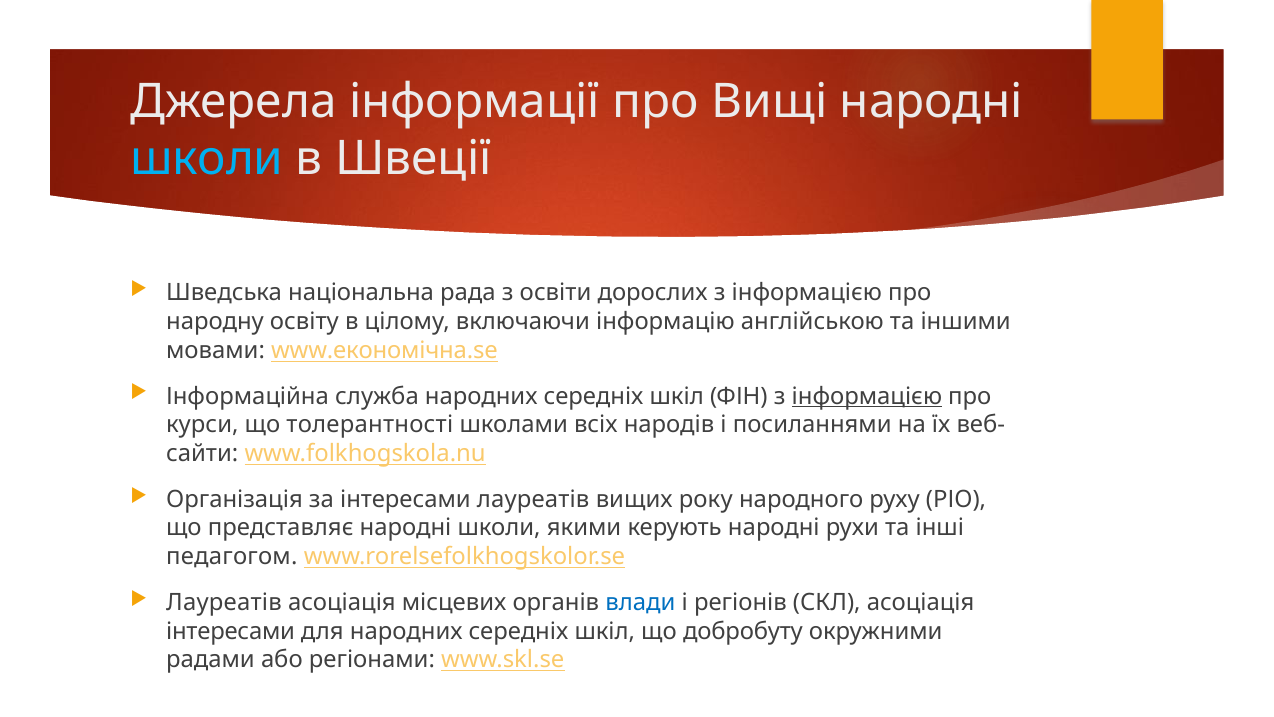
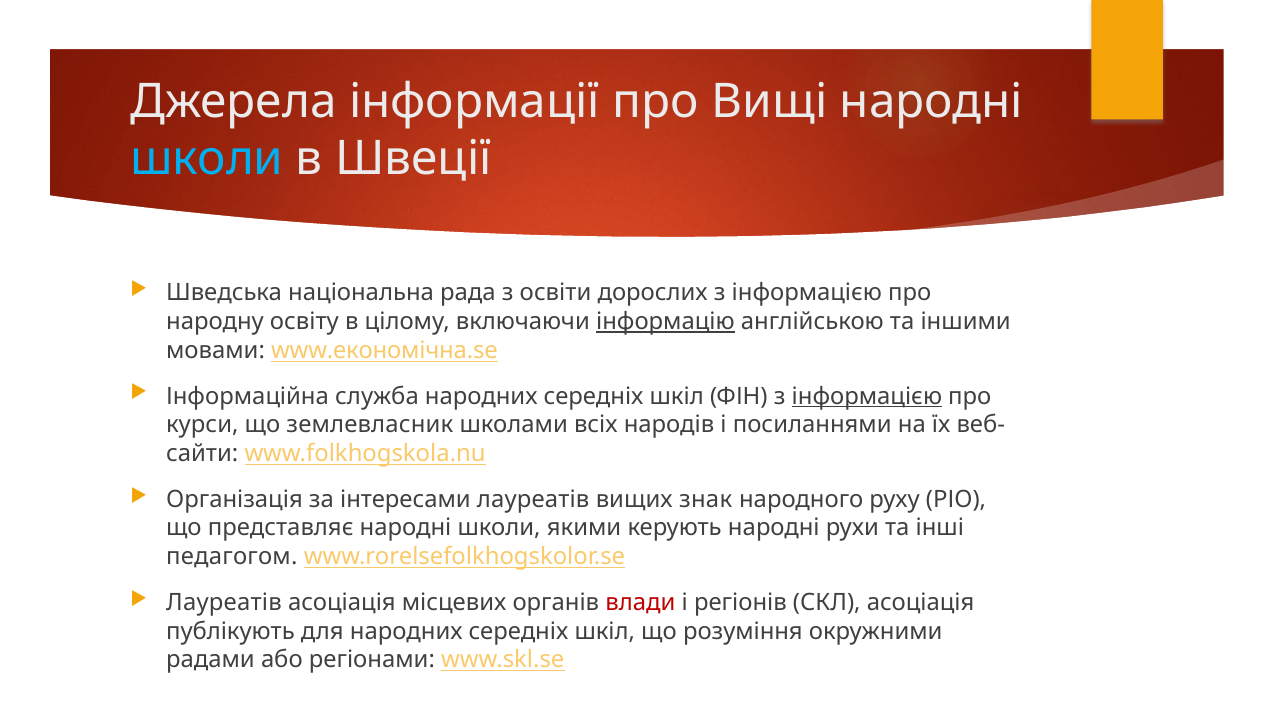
інформацію underline: none -> present (665, 321)
толерантності: толерантності -> землевласник (370, 425)
року: року -> знак (706, 499)
влади colour: blue -> red (641, 602)
інтересами: інтересами -> публікують (230, 631)
добробуту: добробуту -> розуміння (743, 631)
